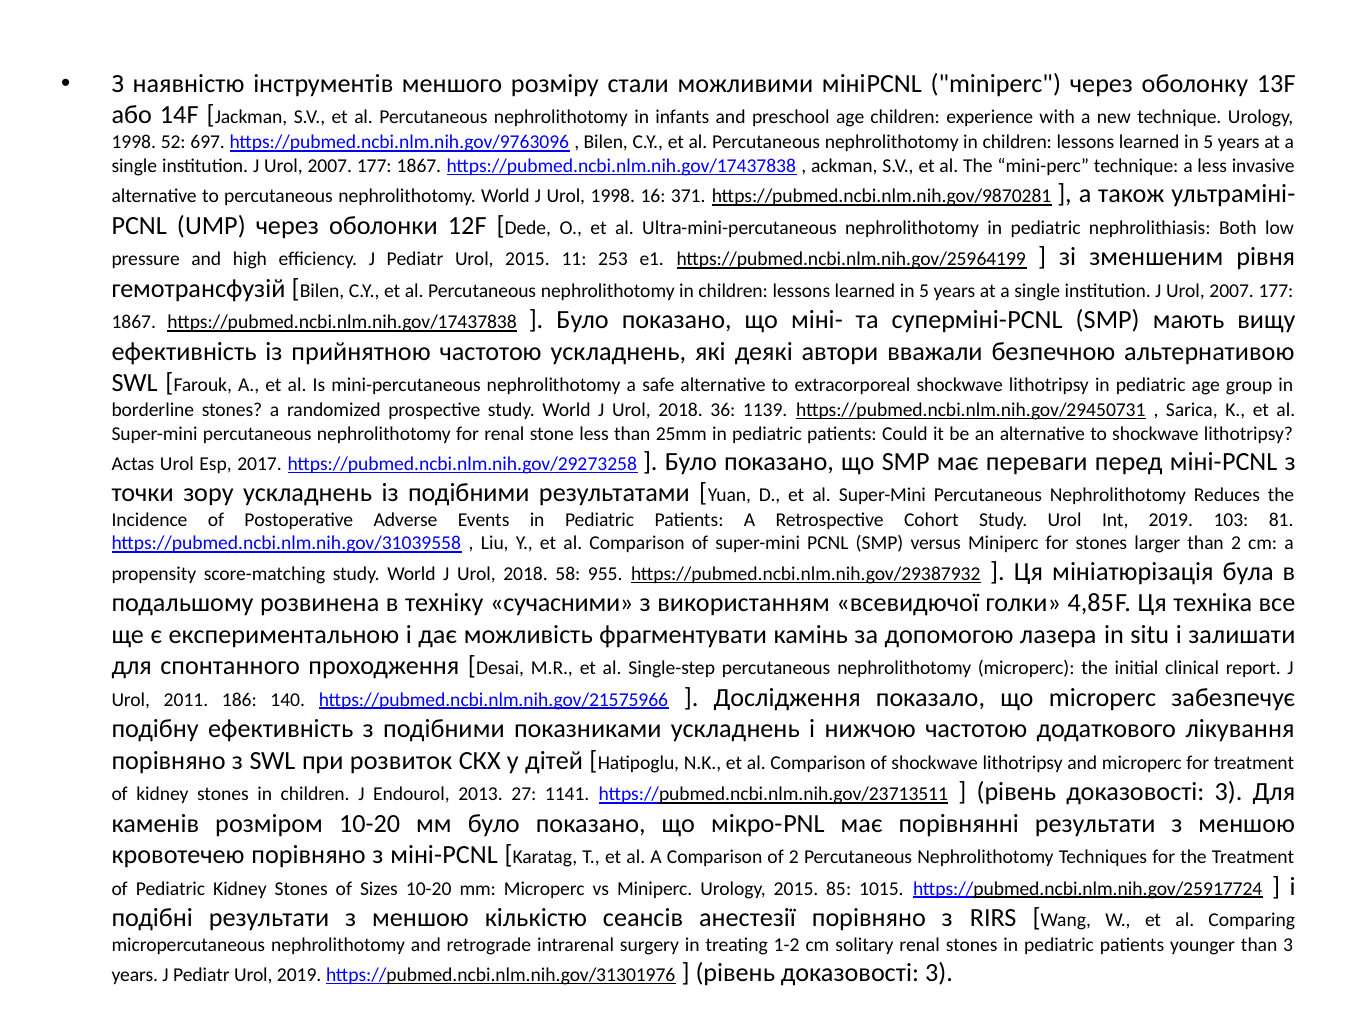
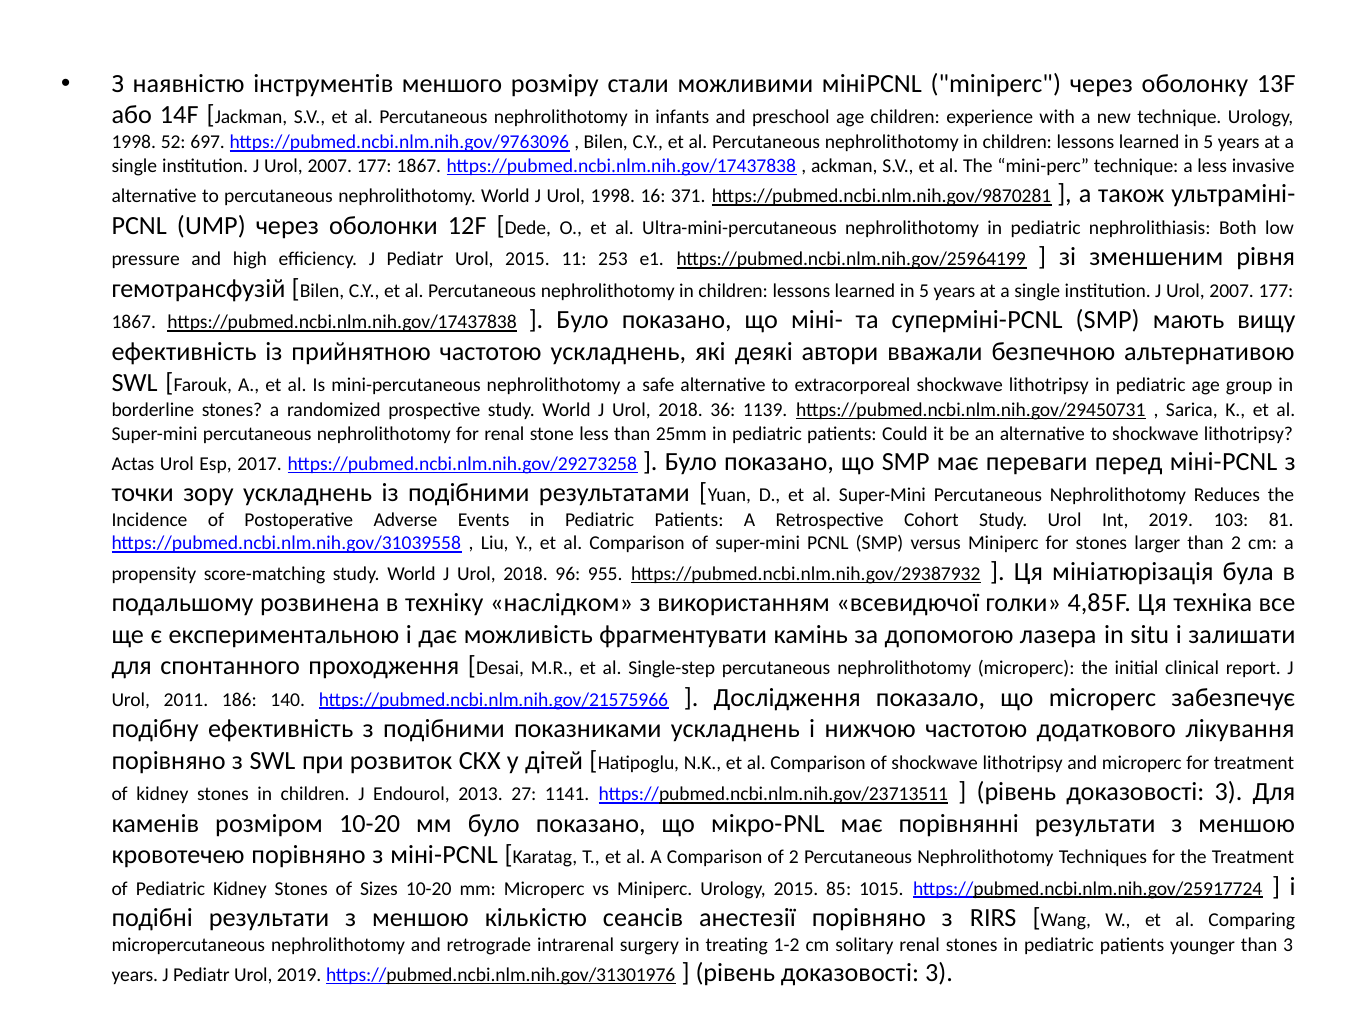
58: 58 -> 96 (568, 574)
сучасними: сучасними -> наслідком (562, 604)
